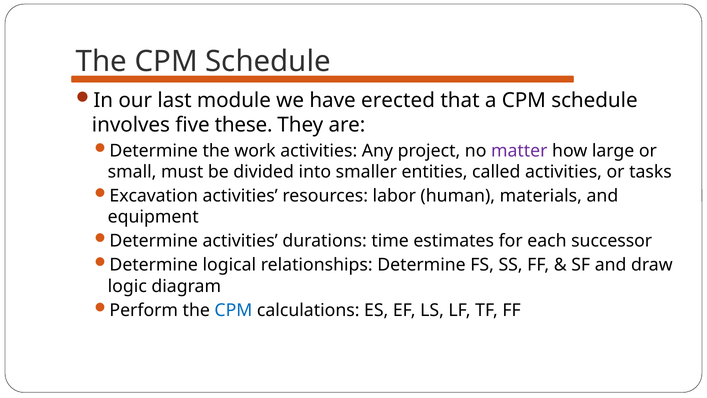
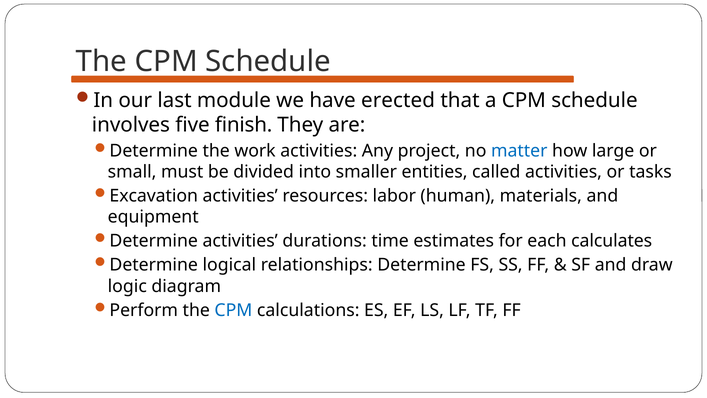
these: these -> finish (244, 125)
matter colour: purple -> blue (519, 151)
successor: successor -> calculates (612, 241)
